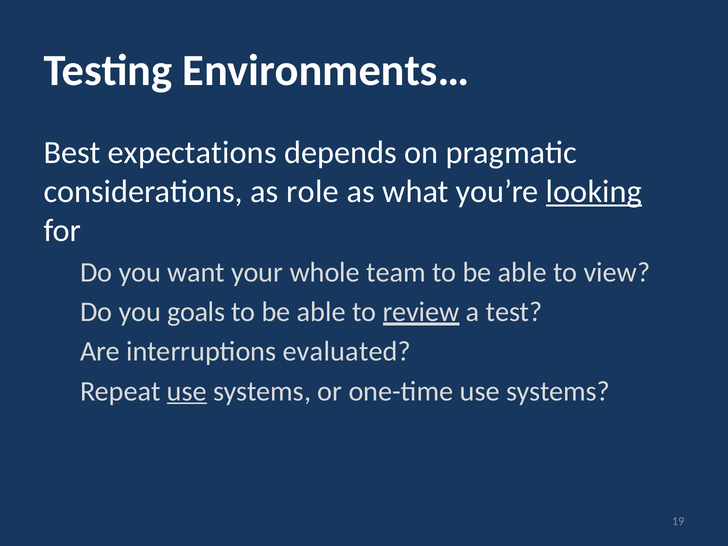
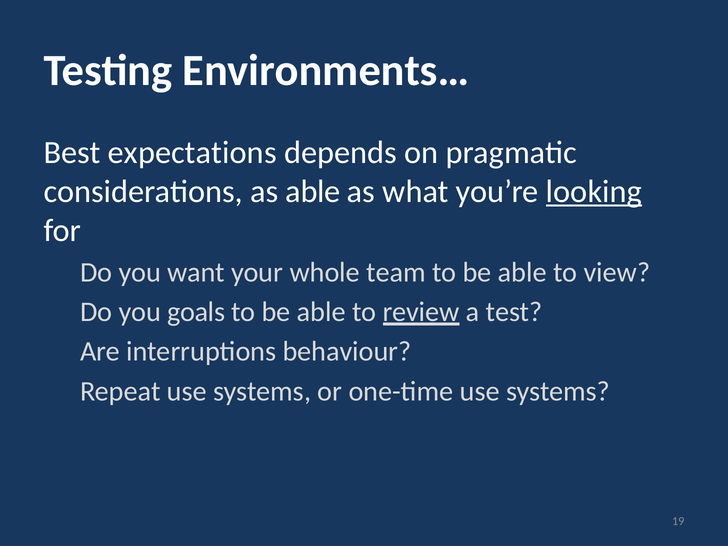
as role: role -> able (313, 192)
evaluated: evaluated -> behaviour (347, 352)
use underline: present -> none (187, 391)
